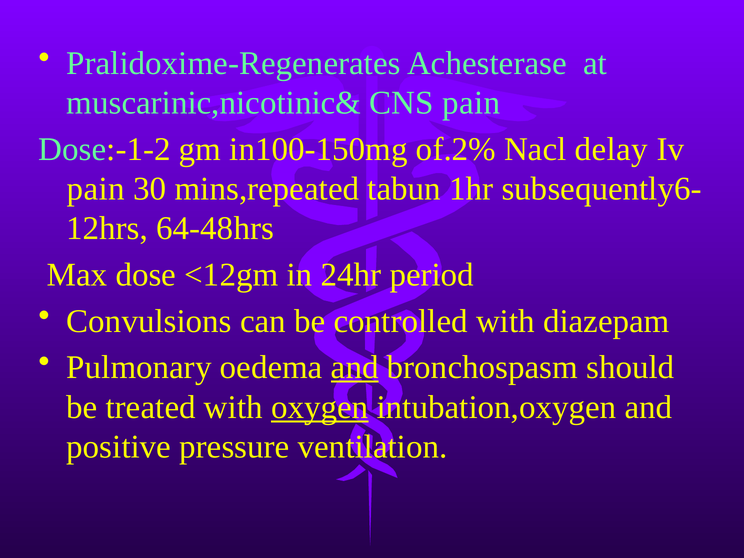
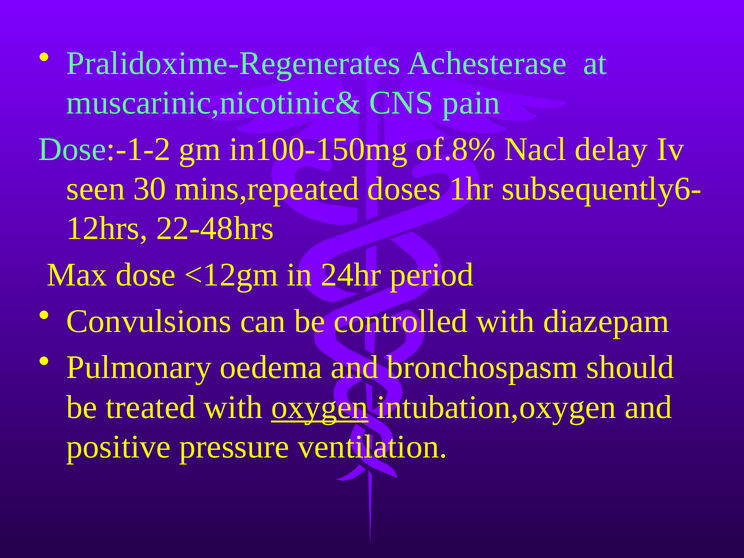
of.2%: of.2% -> of.8% (456, 149)
pain: pain -> seen (96, 189)
tabun: tabun -> doses (404, 189)
64-48hrs: 64-48hrs -> 22-48hrs (215, 228)
and underline: present -> none (355, 367)
